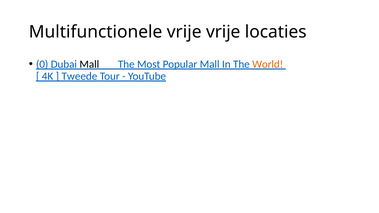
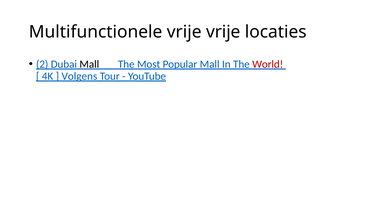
0: 0 -> 2 (42, 64)
World colour: orange -> red (268, 64)
Tweede: Tweede -> Volgens (79, 76)
